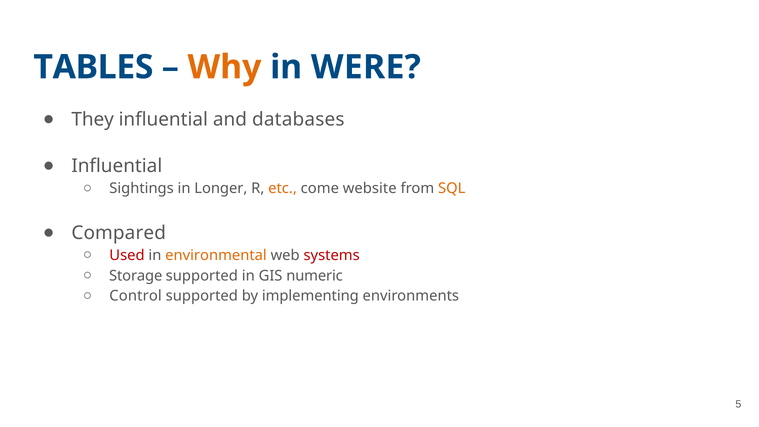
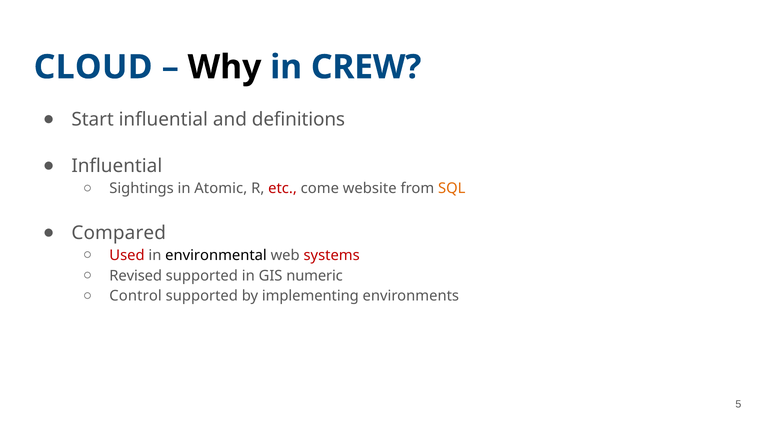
TABLES: TABLES -> CLOUD (93, 67)
Why colour: orange -> black (224, 67)
WERE: WERE -> CREW (366, 67)
They: They -> Start (93, 119)
databases: databases -> definitions (298, 119)
Longer: Longer -> Atomic (221, 188)
etc colour: orange -> red (283, 188)
environmental colour: orange -> black (216, 255)
Storage: Storage -> Revised (136, 276)
